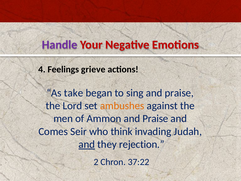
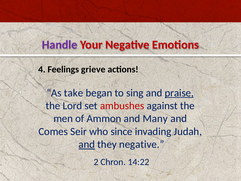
praise underline: none -> present (179, 93)
ambushes colour: orange -> red (122, 106)
Ammon and Praise: Praise -> Many (155, 118)
think: think -> since (122, 131)
they rejection: rejection -> negative (142, 144)
37:22: 37:22 -> 14:22 (139, 162)
